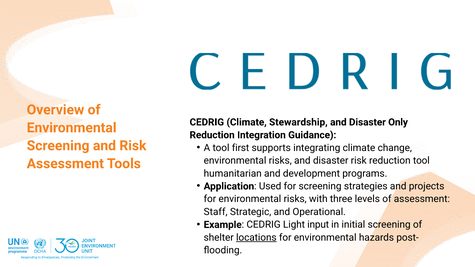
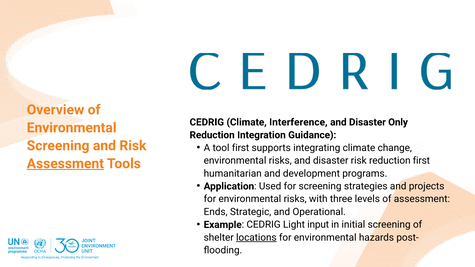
Stewardship: Stewardship -> Interference (298, 122)
reduction tool: tool -> first (421, 161)
Assessment underline: none -> present (65, 164)
Staff: Staff -> Ends (216, 212)
